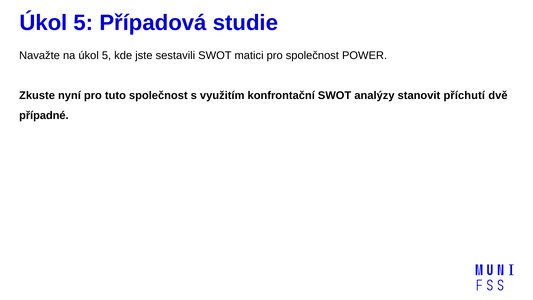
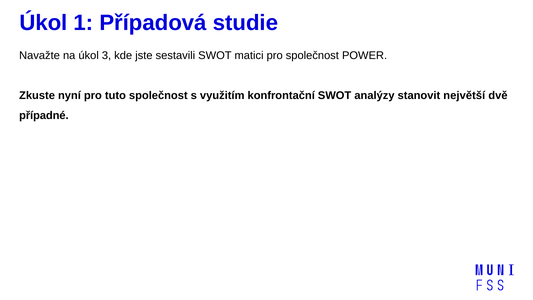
5: 5 -> 1 (83, 23)
na úkol 5: 5 -> 3 (106, 56)
příchutí: příchutí -> největší (464, 96)
